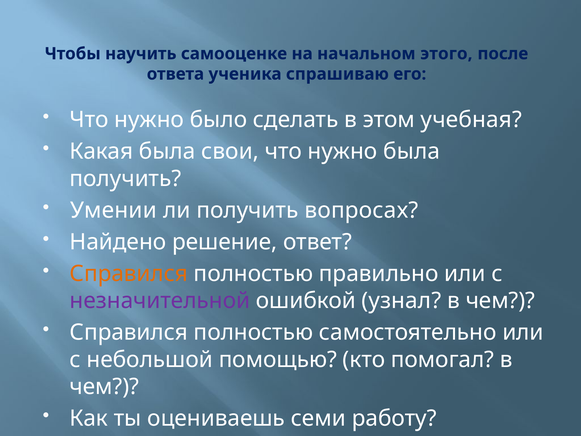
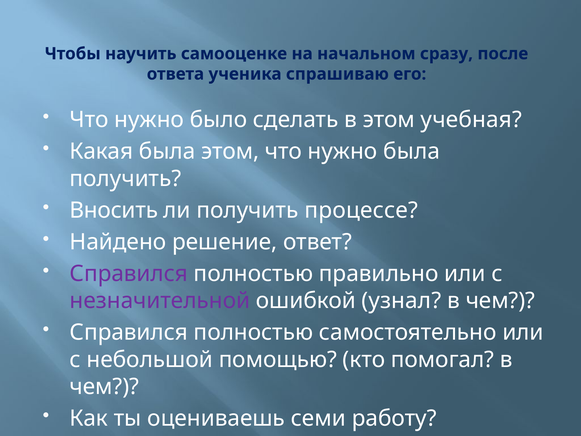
этого: этого -> сразу (446, 54)
была свои: свои -> этом (230, 151)
Умении: Умении -> Вносить (114, 210)
вопросах: вопросах -> процессе (361, 210)
Справился colour: orange -> purple (129, 273)
